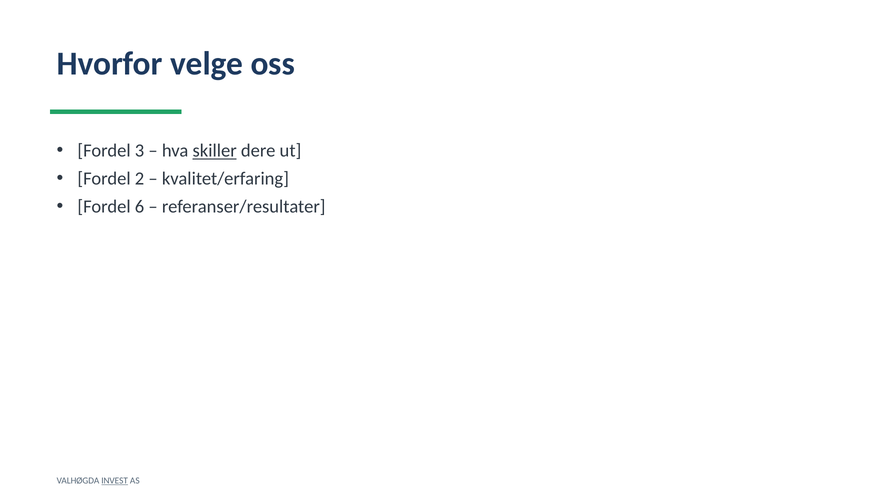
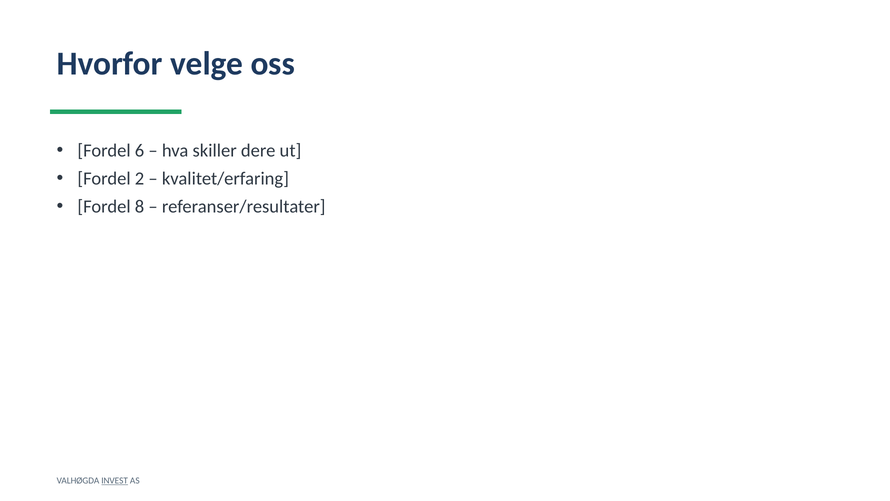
3: 3 -> 6 (140, 151)
skiller underline: present -> none (215, 151)
6: 6 -> 8 (140, 206)
